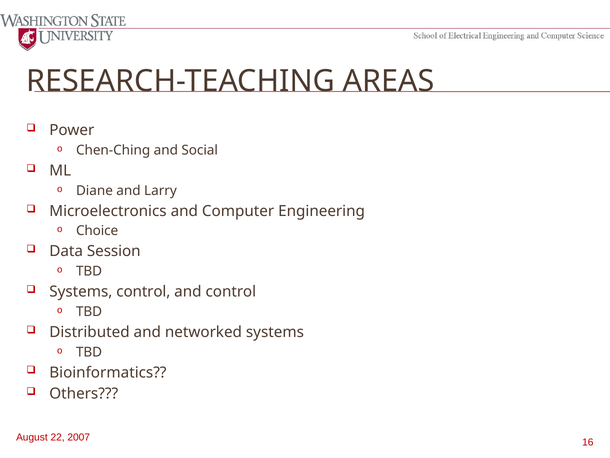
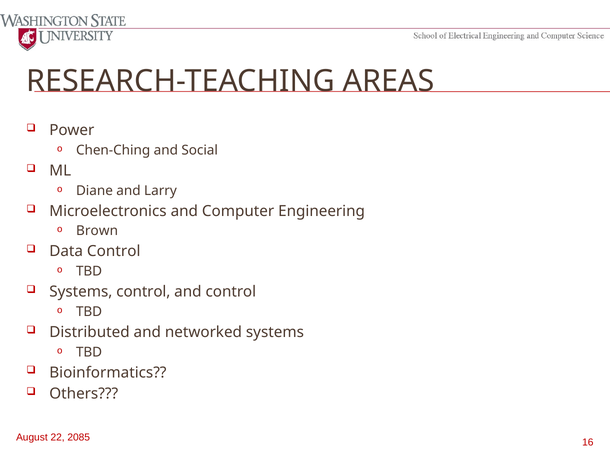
Choice: Choice -> Brown (97, 231)
Data Session: Session -> Control (114, 251)
2007: 2007 -> 2085 (79, 437)
